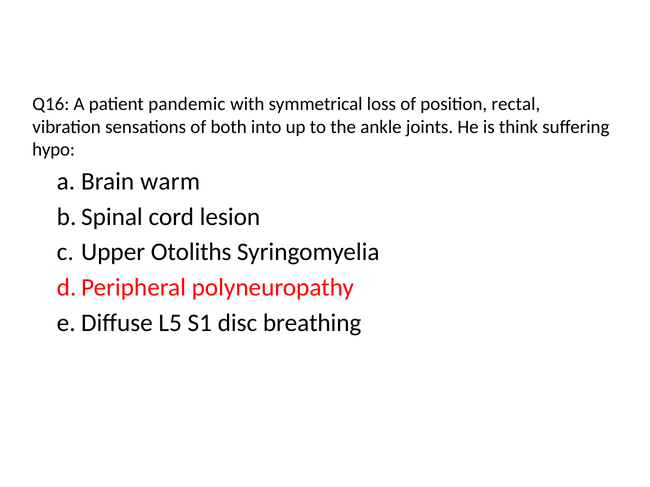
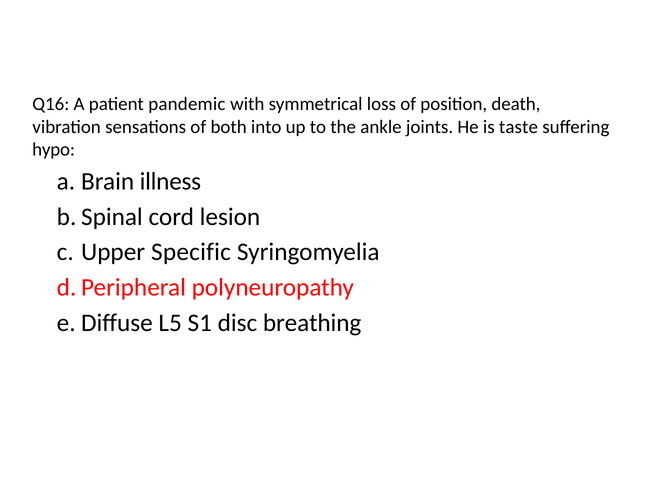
rectal: rectal -> death (516, 104)
think: think -> taste (518, 127)
warm: warm -> illness (170, 182)
Otoliths: Otoliths -> Specific (191, 252)
